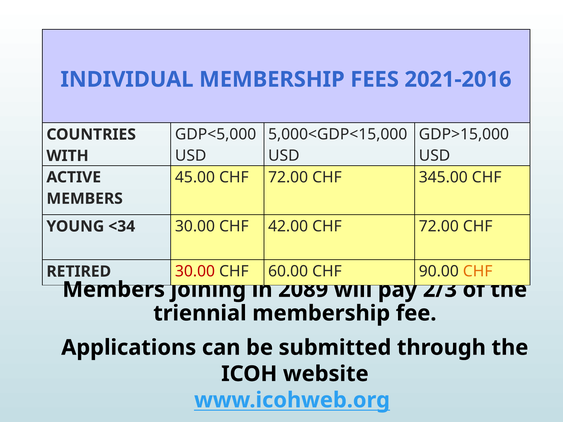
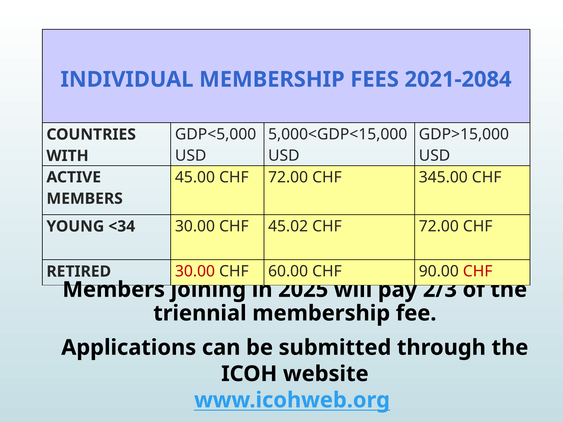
2021-2016: 2021-2016 -> 2021-2084 (458, 80)
42.00: 42.00 -> 45.02 (288, 226)
CHF colour: orange -> red (478, 272)
2089: 2089 -> 2025 (303, 290)
